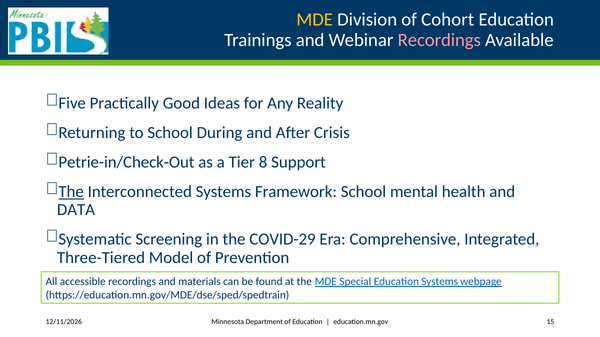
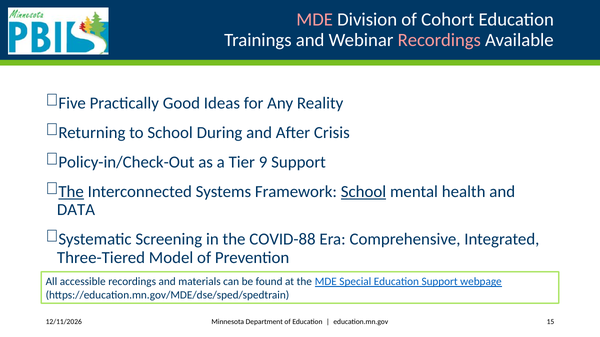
MDE colour: yellow -> pink (315, 20)
Petrie-in/Check-Out: Petrie-in/Check-Out -> Policy-in/Check-Out (126, 162)
8: 8 -> 9 (263, 162)
School underline: none -> present (364, 192)
COVID-29: COVID-29 -> COVID-88 (282, 240)
Education Systems: Systems -> Support (440, 282)
